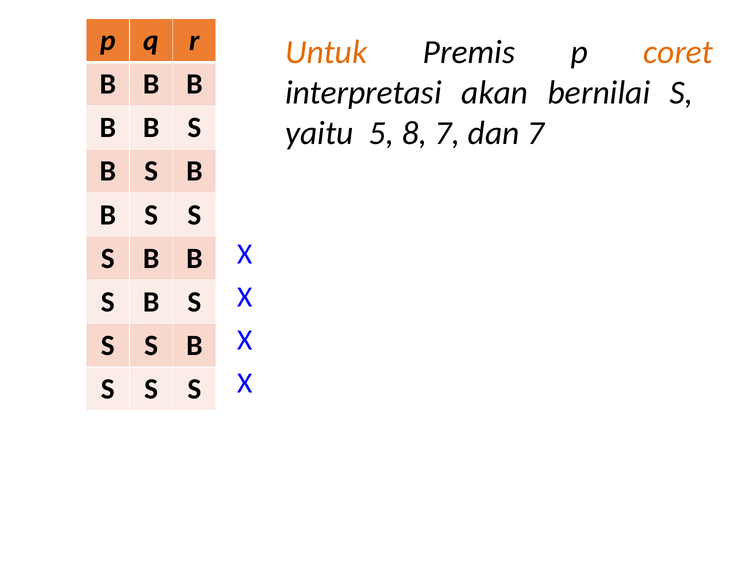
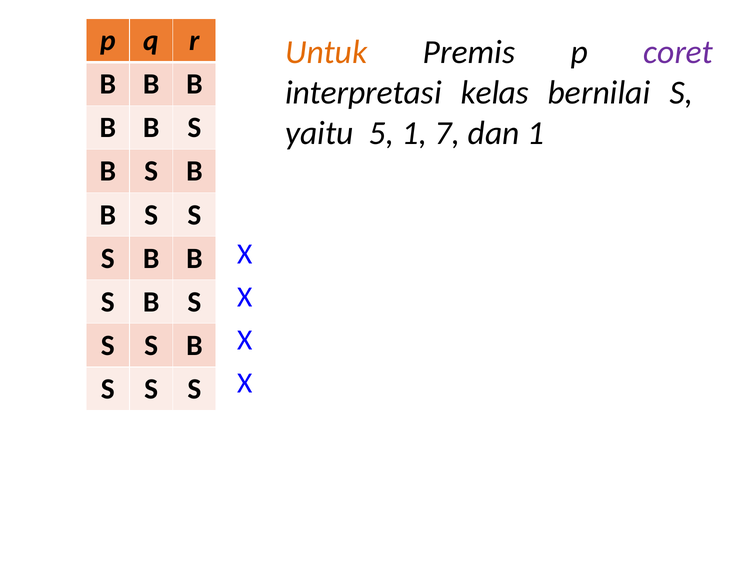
coret colour: orange -> purple (678, 52)
akan: akan -> kelas (495, 93)
5 8: 8 -> 1 (414, 133)
dan 7: 7 -> 1 (536, 133)
